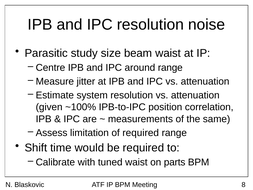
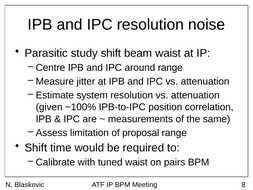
study size: size -> shift (111, 53)
of required: required -> proposal (141, 133)
parts: parts -> pairs (175, 162)
